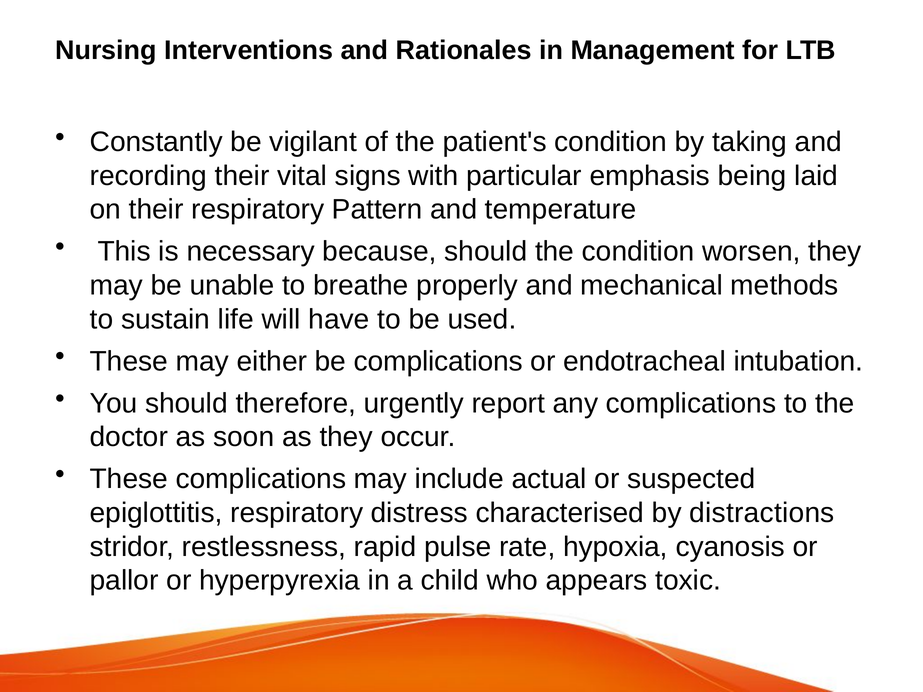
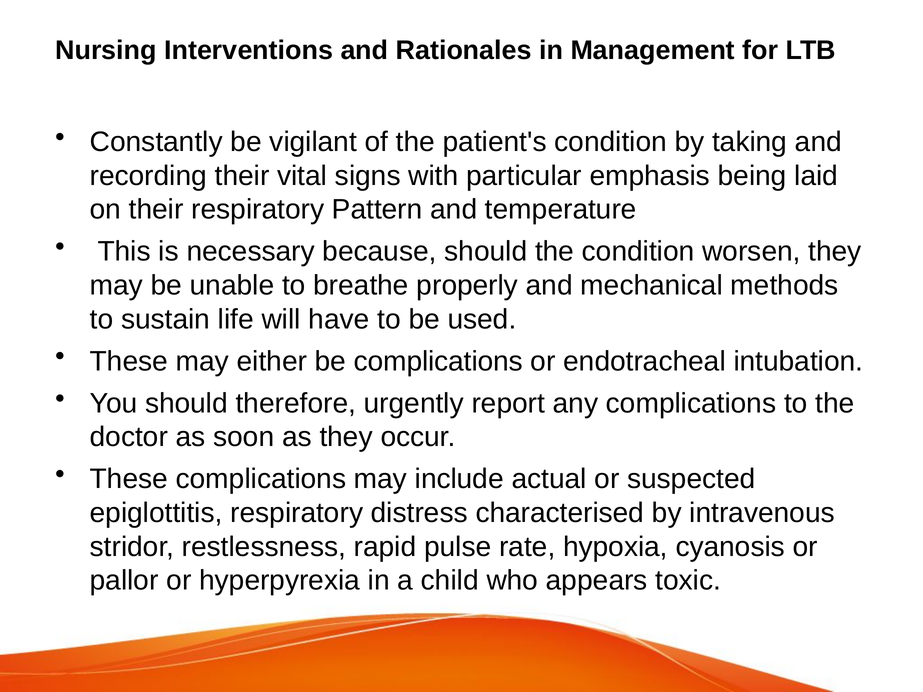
distractions: distractions -> intravenous (762, 513)
